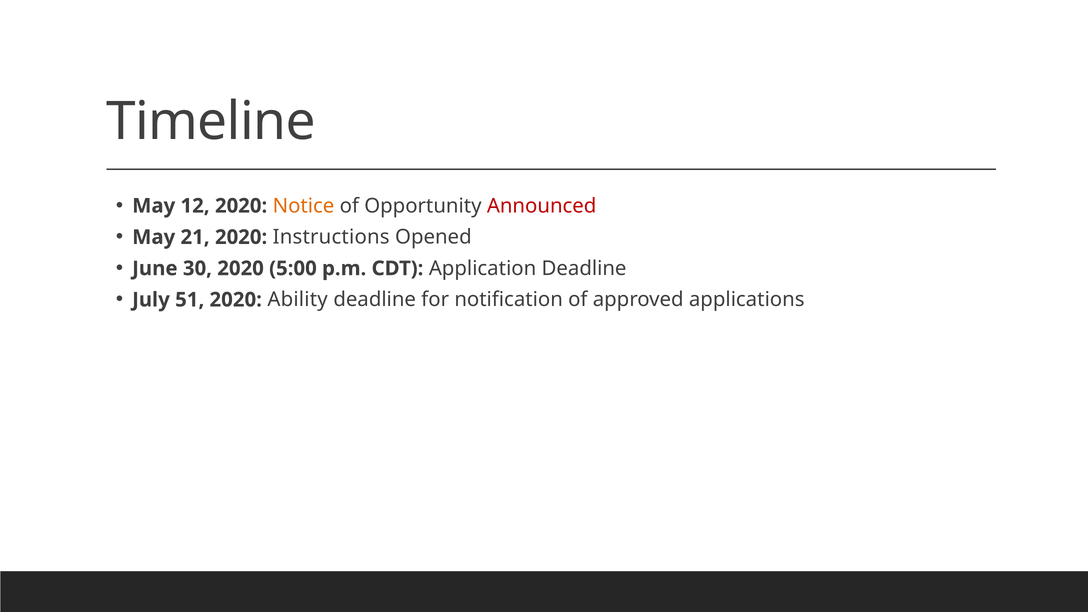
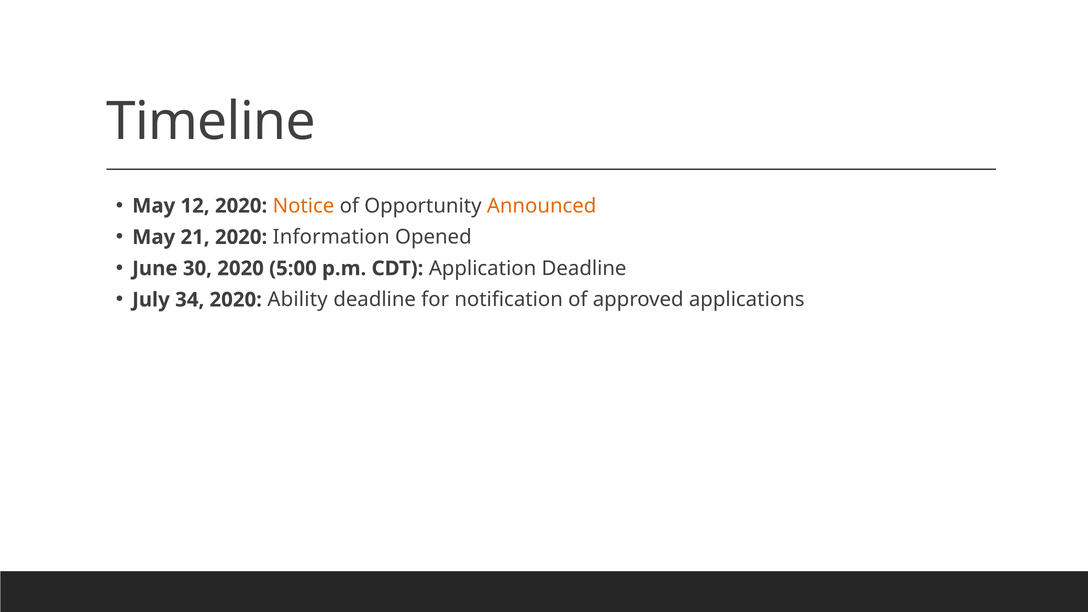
Announced colour: red -> orange (542, 206)
Instructions: Instructions -> Information (331, 237)
51: 51 -> 34 (190, 300)
